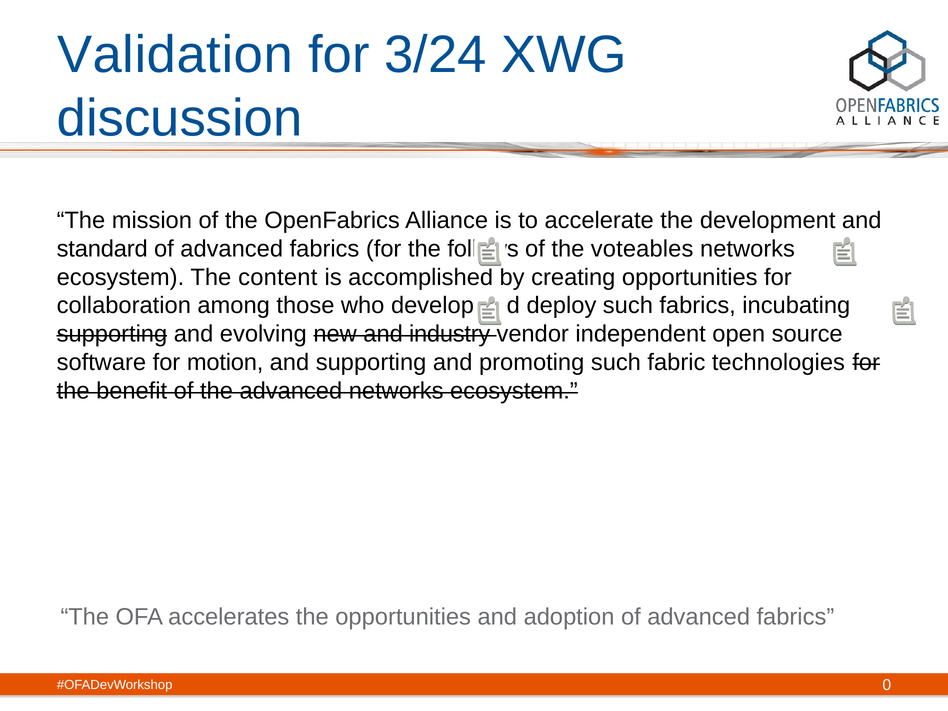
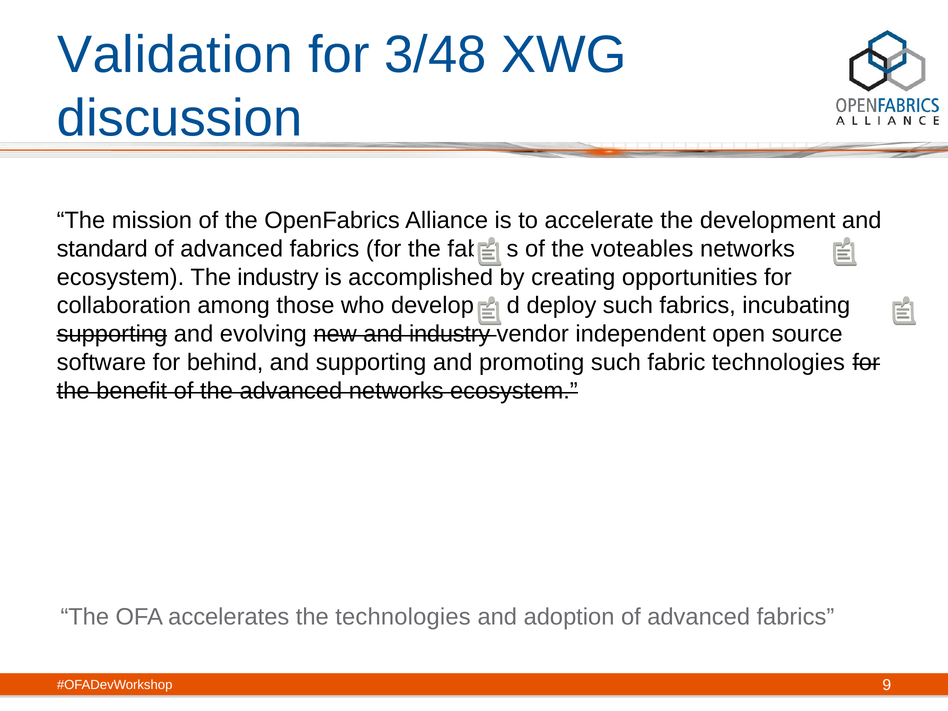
3/24: 3/24 -> 3/48 (435, 55)
the follows: follows -> fabrics (483, 249)
The content: content -> industry (278, 277)
motion: motion -> behind (225, 363)
the opportunities: opportunities -> technologies (403, 617)
0: 0 -> 9 (887, 685)
